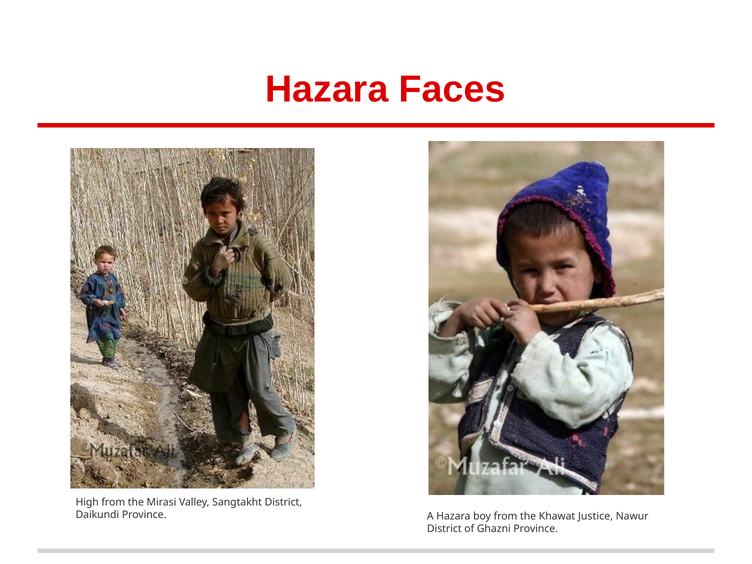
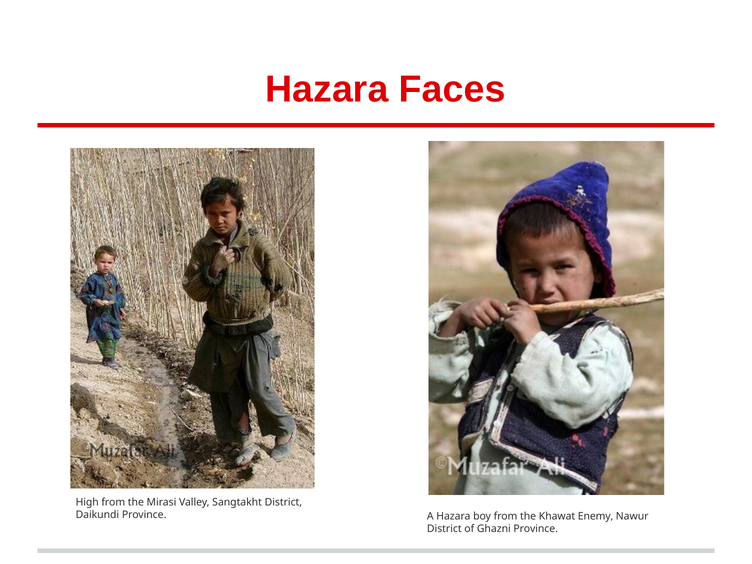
Justice: Justice -> Enemy (596, 516)
